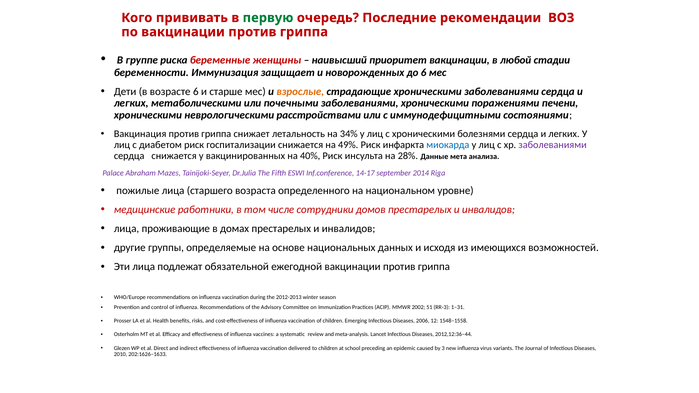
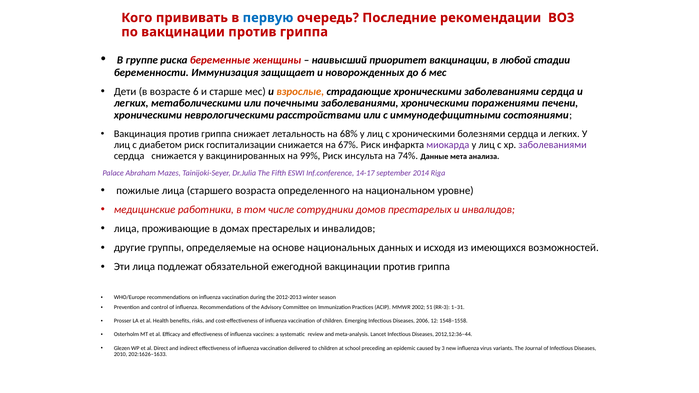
первую colour: green -> blue (268, 18)
34%: 34% -> 68% (349, 134)
49%: 49% -> 67% (348, 145)
миокарда colour: blue -> purple (448, 145)
40%: 40% -> 99% (310, 156)
28%: 28% -> 74% (408, 156)
